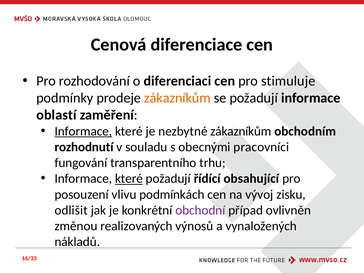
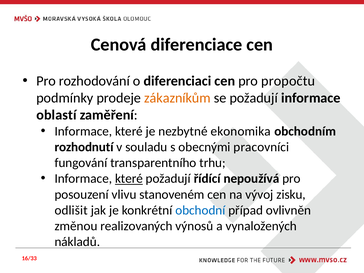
stimuluje: stimuluje -> propočtu (288, 81)
Informace underline: present -> none (83, 131)
nezbytné zákazníkům: zákazníkům -> ekonomika (241, 131)
obsahující: obsahující -> nepoužívá (251, 179)
podmínkách: podmínkách -> stanoveném (172, 194)
obchodní colour: purple -> blue (200, 210)
